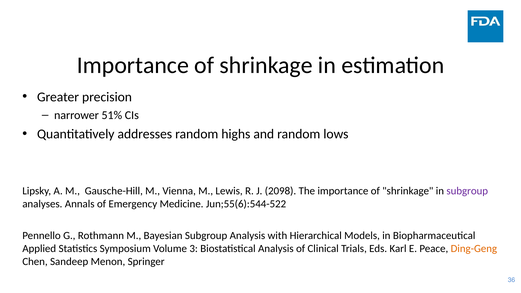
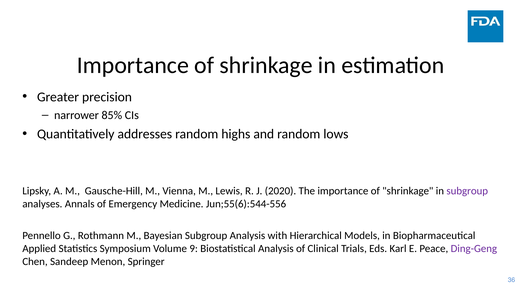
51%: 51% -> 85% (112, 115)
2098: 2098 -> 2020 (280, 191)
Jun;55(6):544-522: Jun;55(6):544-522 -> Jun;55(6):544-556 (246, 204)
3: 3 -> 9 (194, 249)
Ding-Geng colour: orange -> purple (474, 249)
